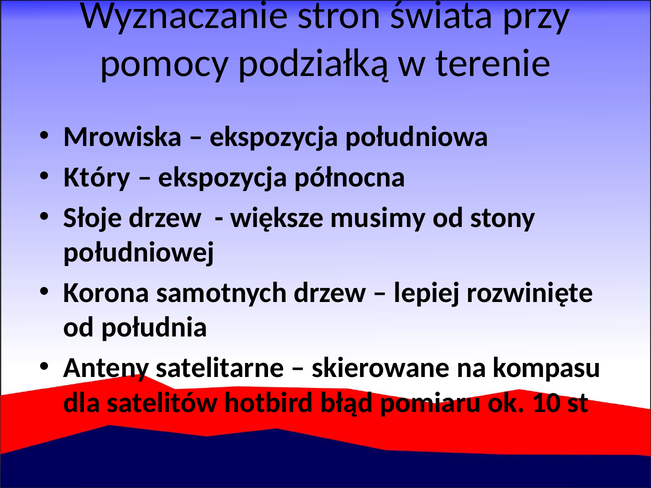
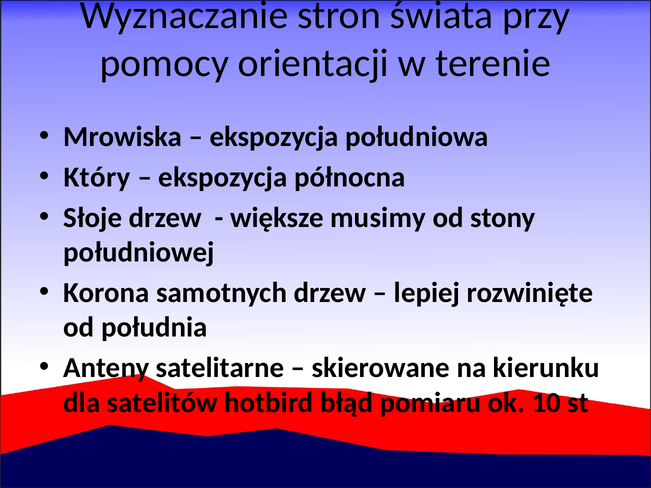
podziałką: podziałką -> orientacji (313, 63)
kompasu: kompasu -> kierunku (546, 368)
